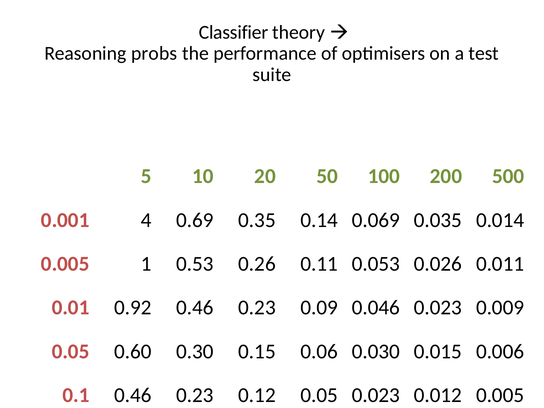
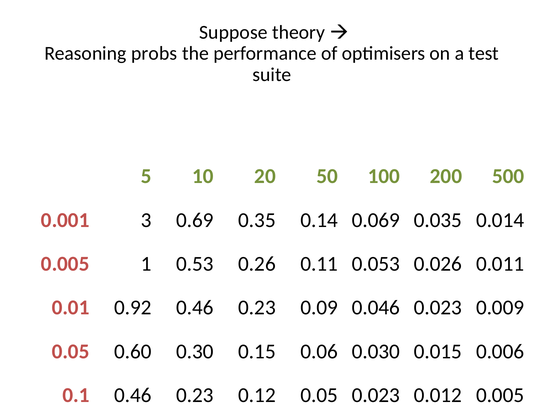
Classifier: Classifier -> Suppose (233, 32)
4: 4 -> 3 (146, 220)
